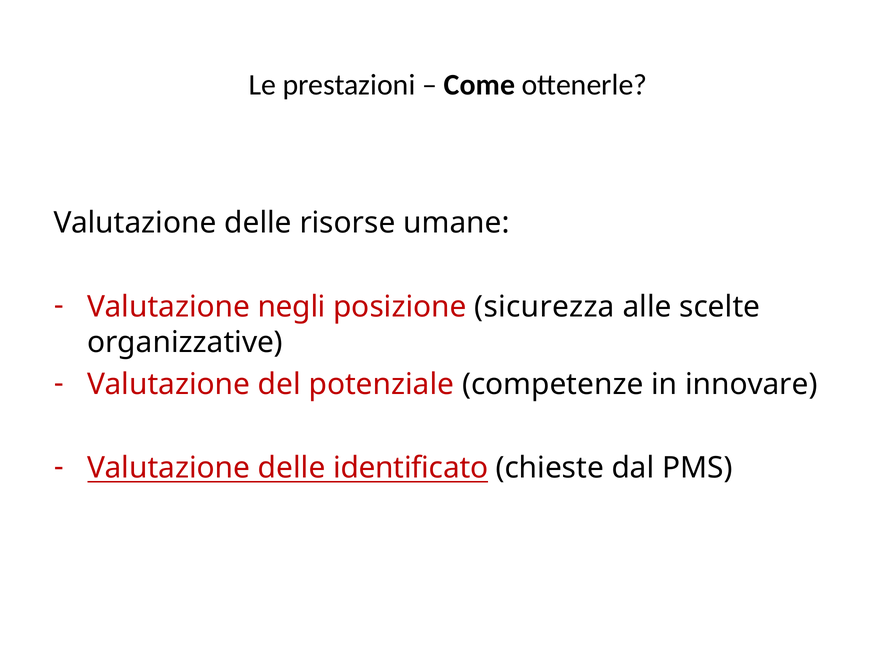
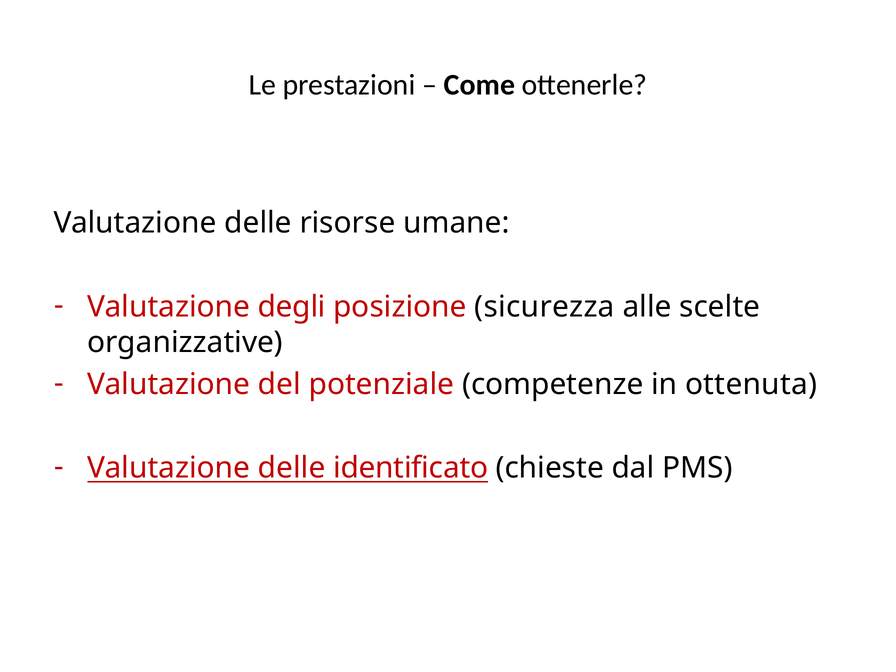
negli: negli -> degli (292, 307)
innovare: innovare -> ottenuta (751, 384)
